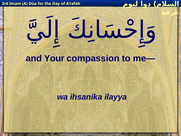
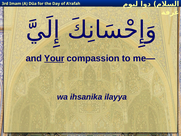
Your underline: none -> present (54, 58)
